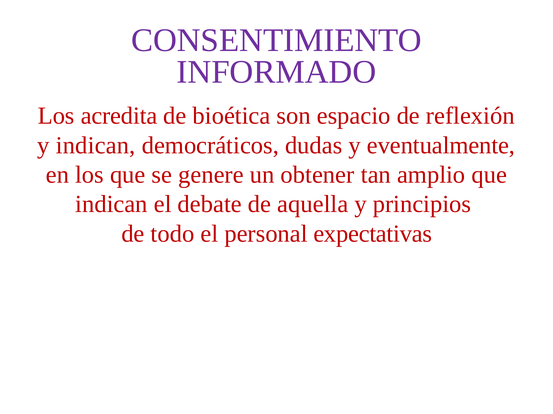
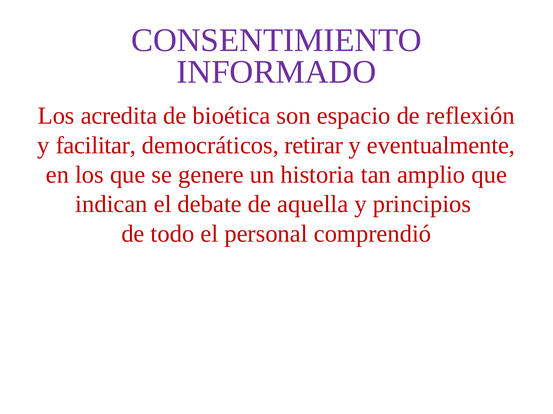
y indican: indican -> facilitar (96, 146)
dudas: dudas -> retirar (314, 146)
obtener: obtener -> historia (317, 175)
expectativas: expectativas -> comprendió (373, 234)
